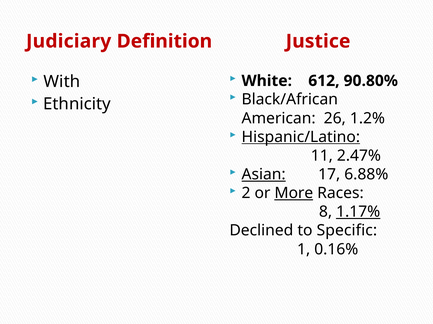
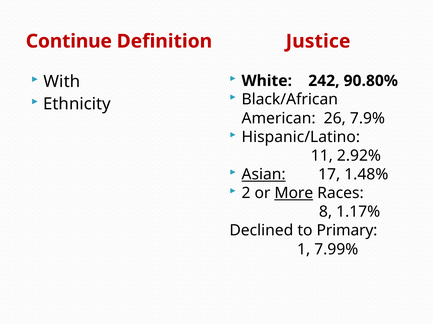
Judiciary: Judiciary -> Continue (69, 41)
612: 612 -> 242 (324, 81)
1.2%: 1.2% -> 7.9% (367, 119)
Hispanic/Latino underline: present -> none (301, 137)
2.47%: 2.47% -> 2.92% (359, 156)
6.88%: 6.88% -> 1.48% (366, 175)
1.17% underline: present -> none (358, 212)
Specific: Specific -> Primary (347, 231)
0.16%: 0.16% -> 7.99% (336, 250)
